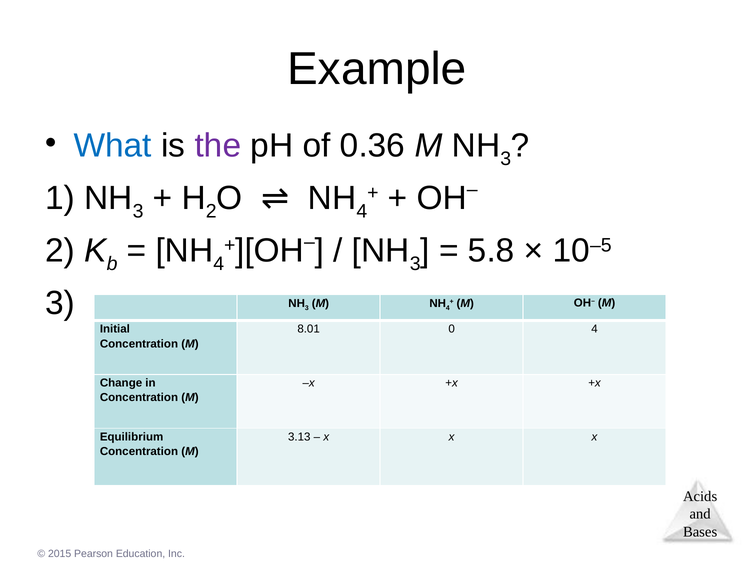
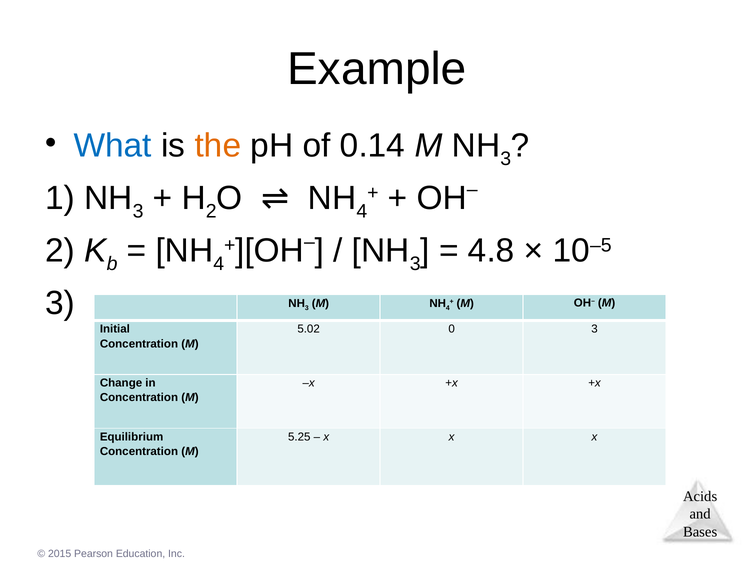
the colour: purple -> orange (218, 146)
0.36: 0.36 -> 0.14 (373, 146)
5.8: 5.8 -> 4.8 (491, 251)
8.01: 8.01 -> 5.02 (309, 329)
0 4: 4 -> 3 (595, 329)
3.13: 3.13 -> 5.25 (299, 436)
